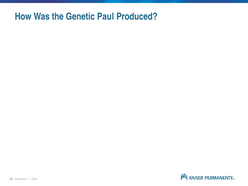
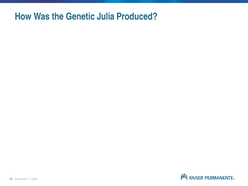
Paul: Paul -> Julia (106, 16)
